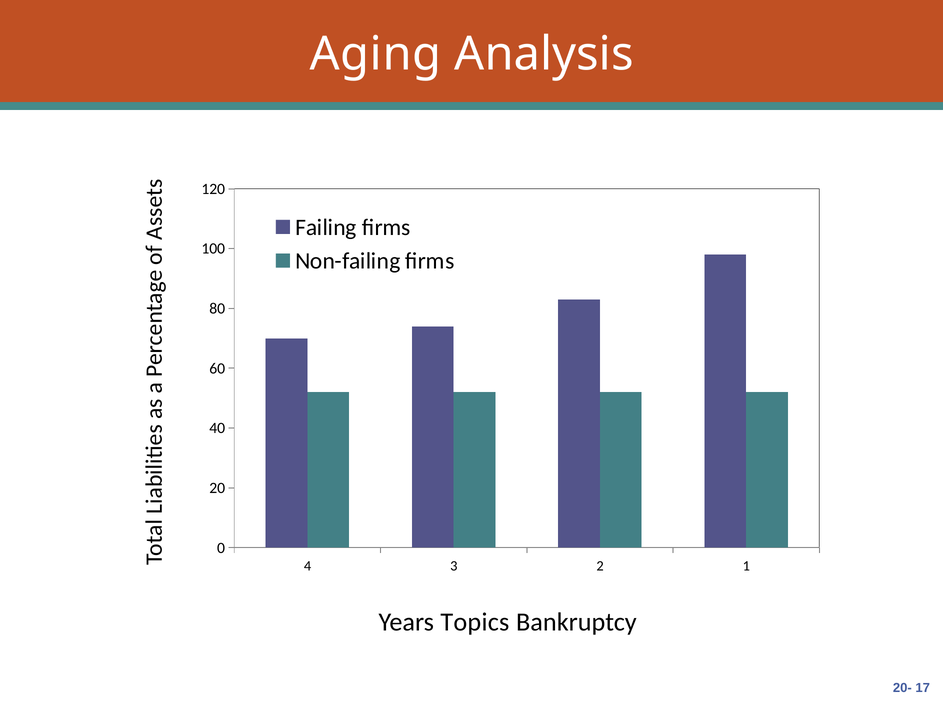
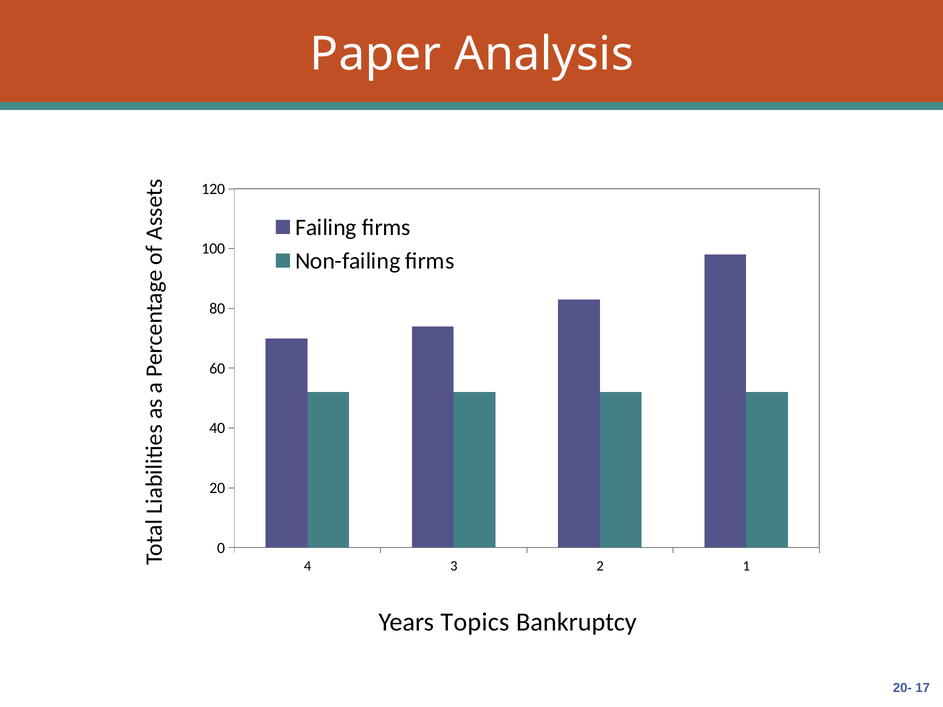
Aging: Aging -> Paper (375, 54)
